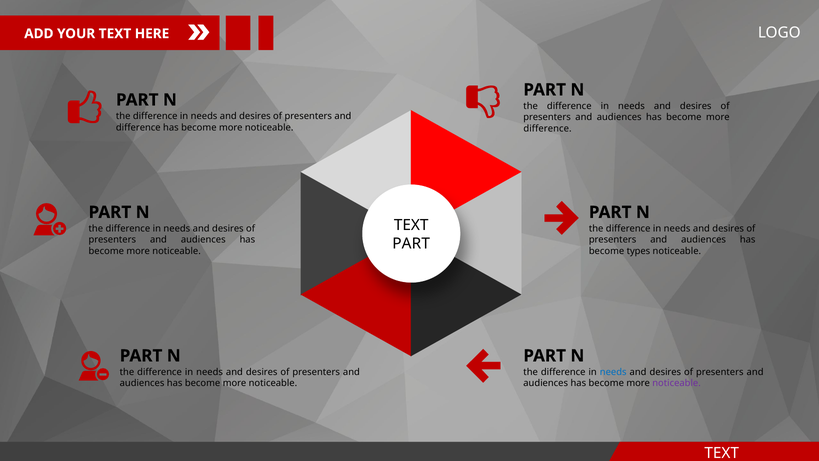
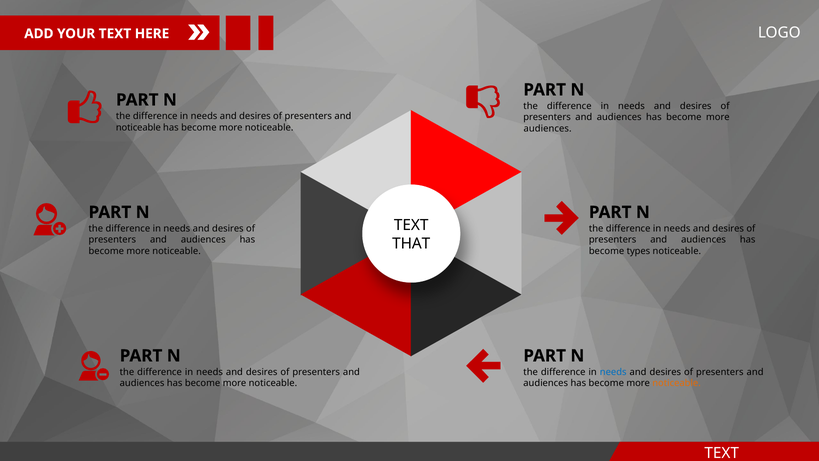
difference: difference -> noticeable (138, 127)
difference: difference -> audiences (548, 129)
PART: PART -> THAT (411, 244)
noticeable colour: purple -> orange (677, 383)
